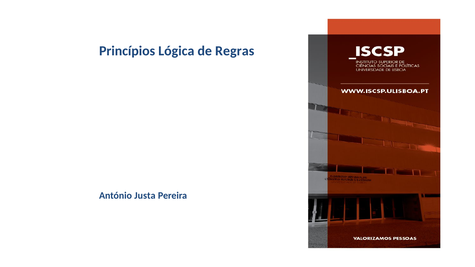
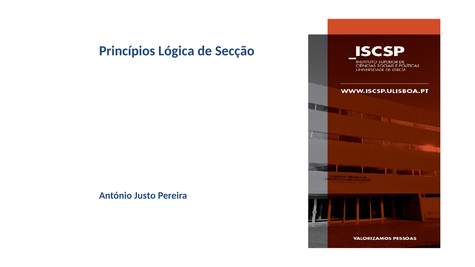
Regras: Regras -> Secção (235, 51)
Justa: Justa -> Justo (145, 196)
